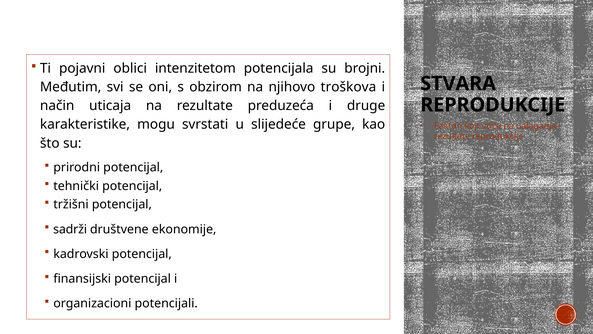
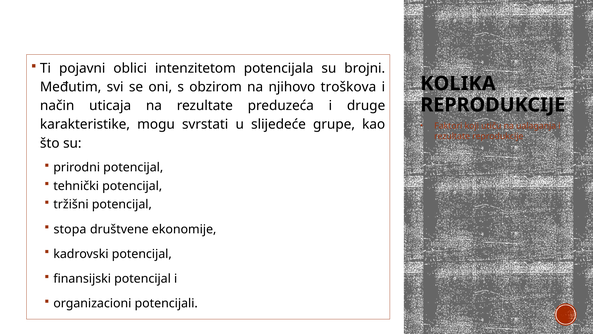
STVARA: STVARA -> KOLIKA (458, 83)
sadrži: sadrži -> stopa (70, 229)
